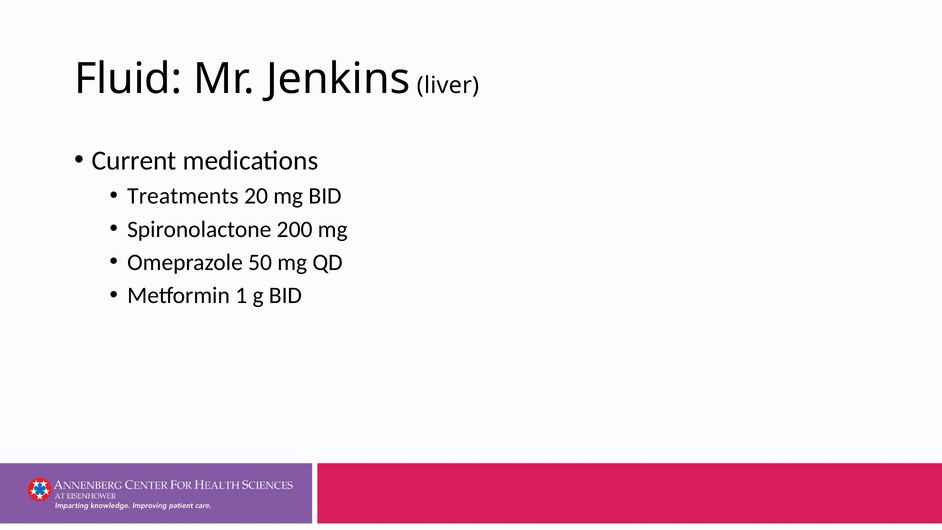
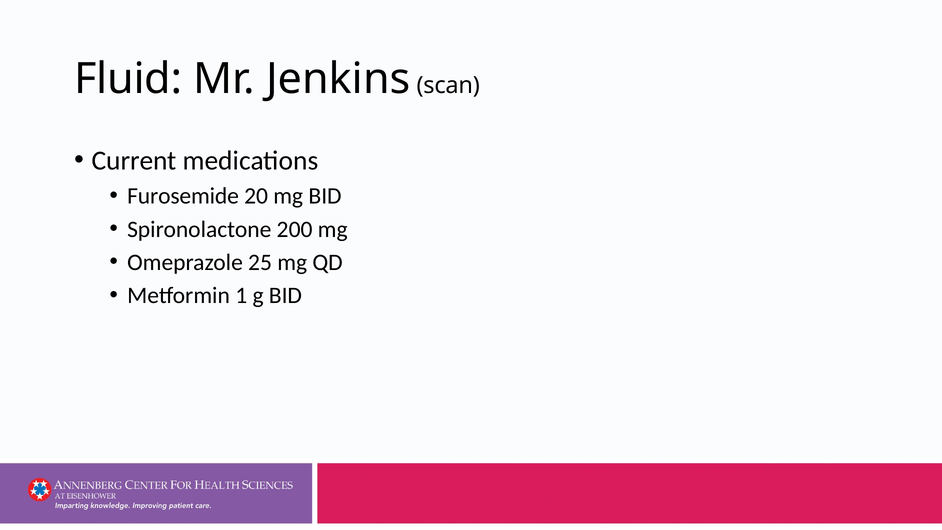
liver: liver -> scan (448, 86)
Treatments: Treatments -> Furosemide (183, 196)
50: 50 -> 25 (260, 262)
